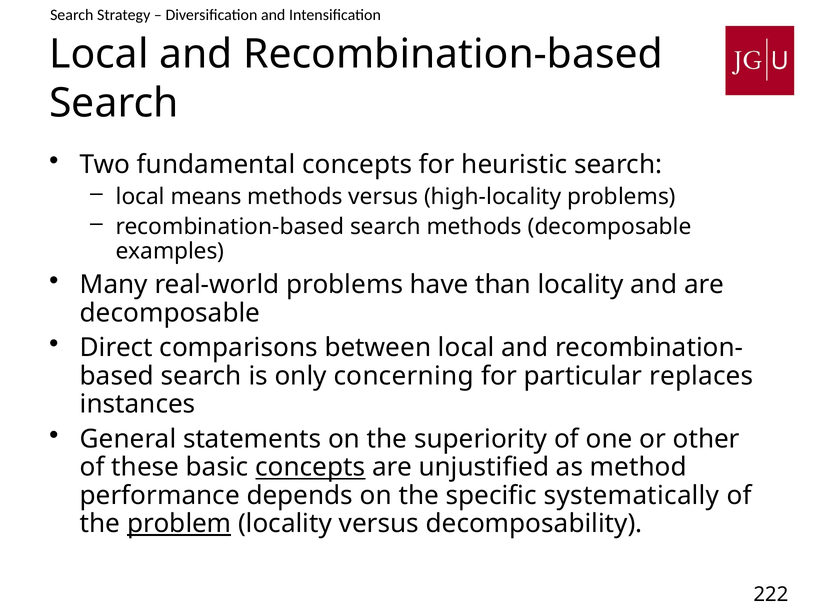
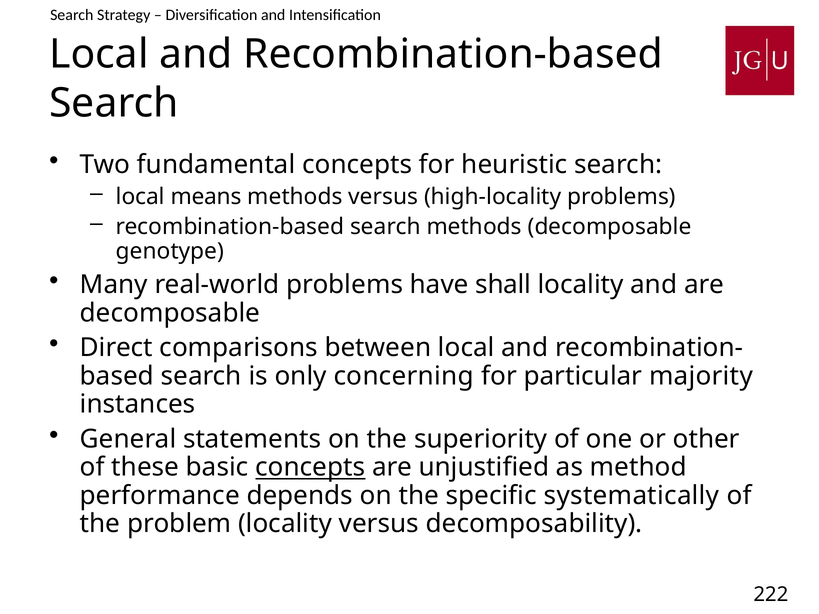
examples: examples -> genotype (170, 252)
than: than -> shall (503, 285)
replaces: replaces -> majority (701, 376)
problem underline: present -> none (179, 524)
